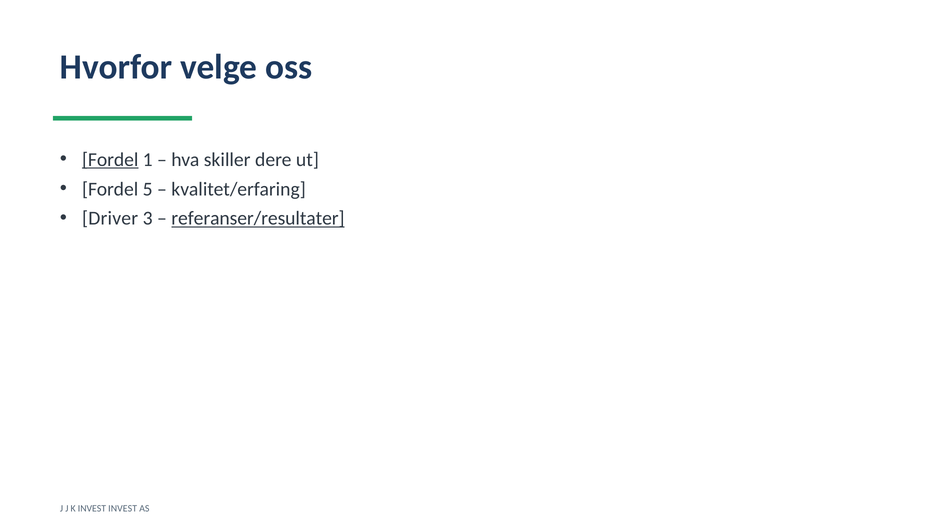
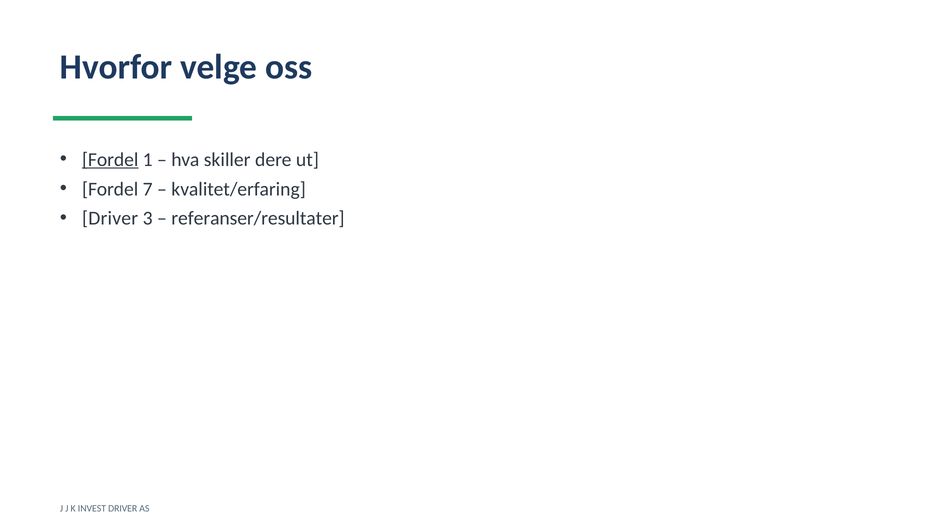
5: 5 -> 7 (148, 189)
referanser/resultater underline: present -> none (258, 218)
INVEST INVEST: INVEST -> DRIVER (123, 508)
